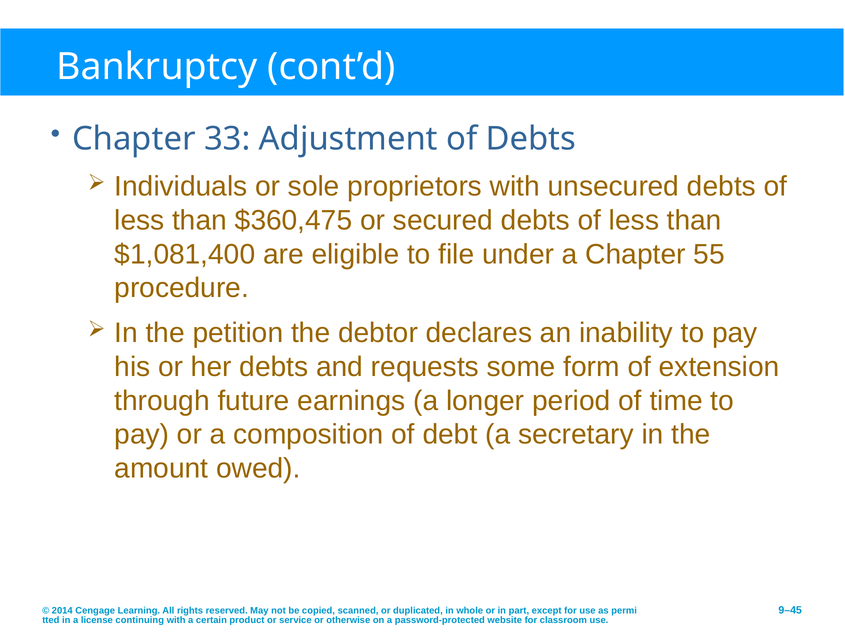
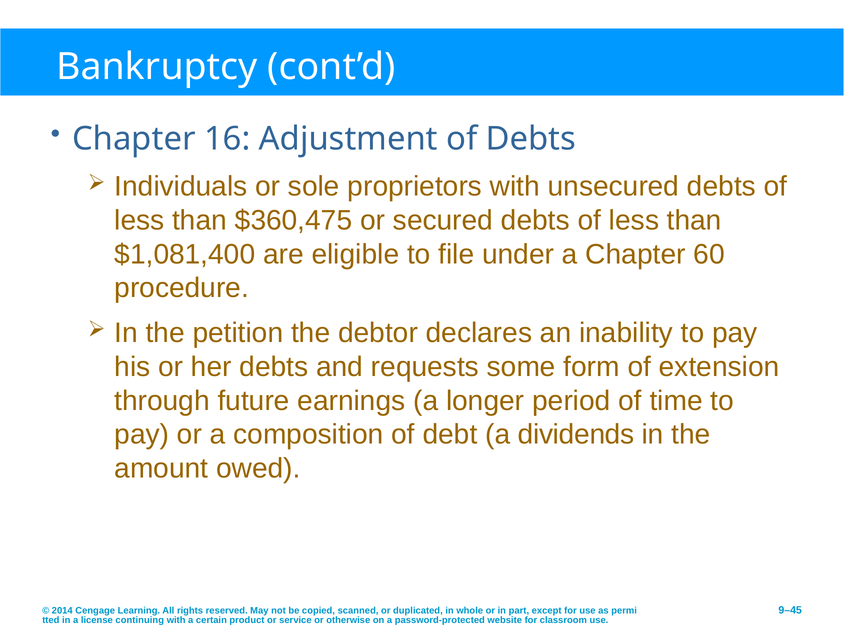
33: 33 -> 16 (227, 139)
55: 55 -> 60 (709, 254)
secretary: secretary -> dividends (576, 434)
